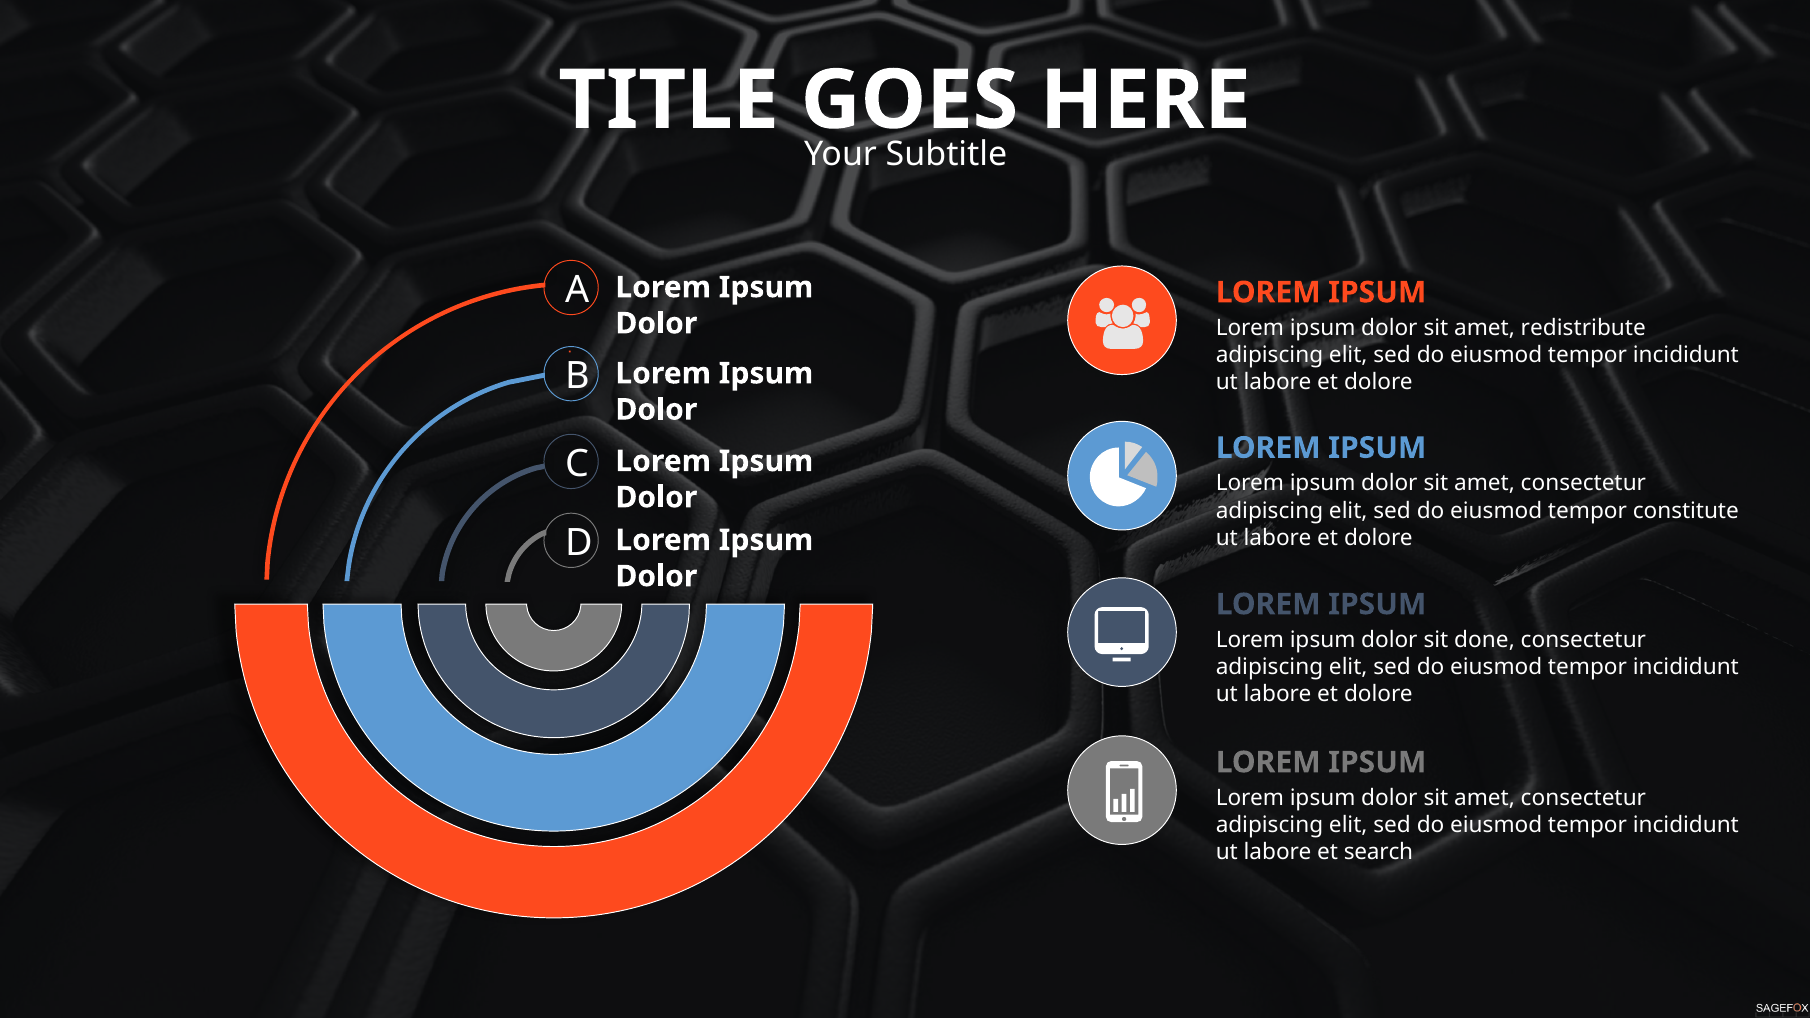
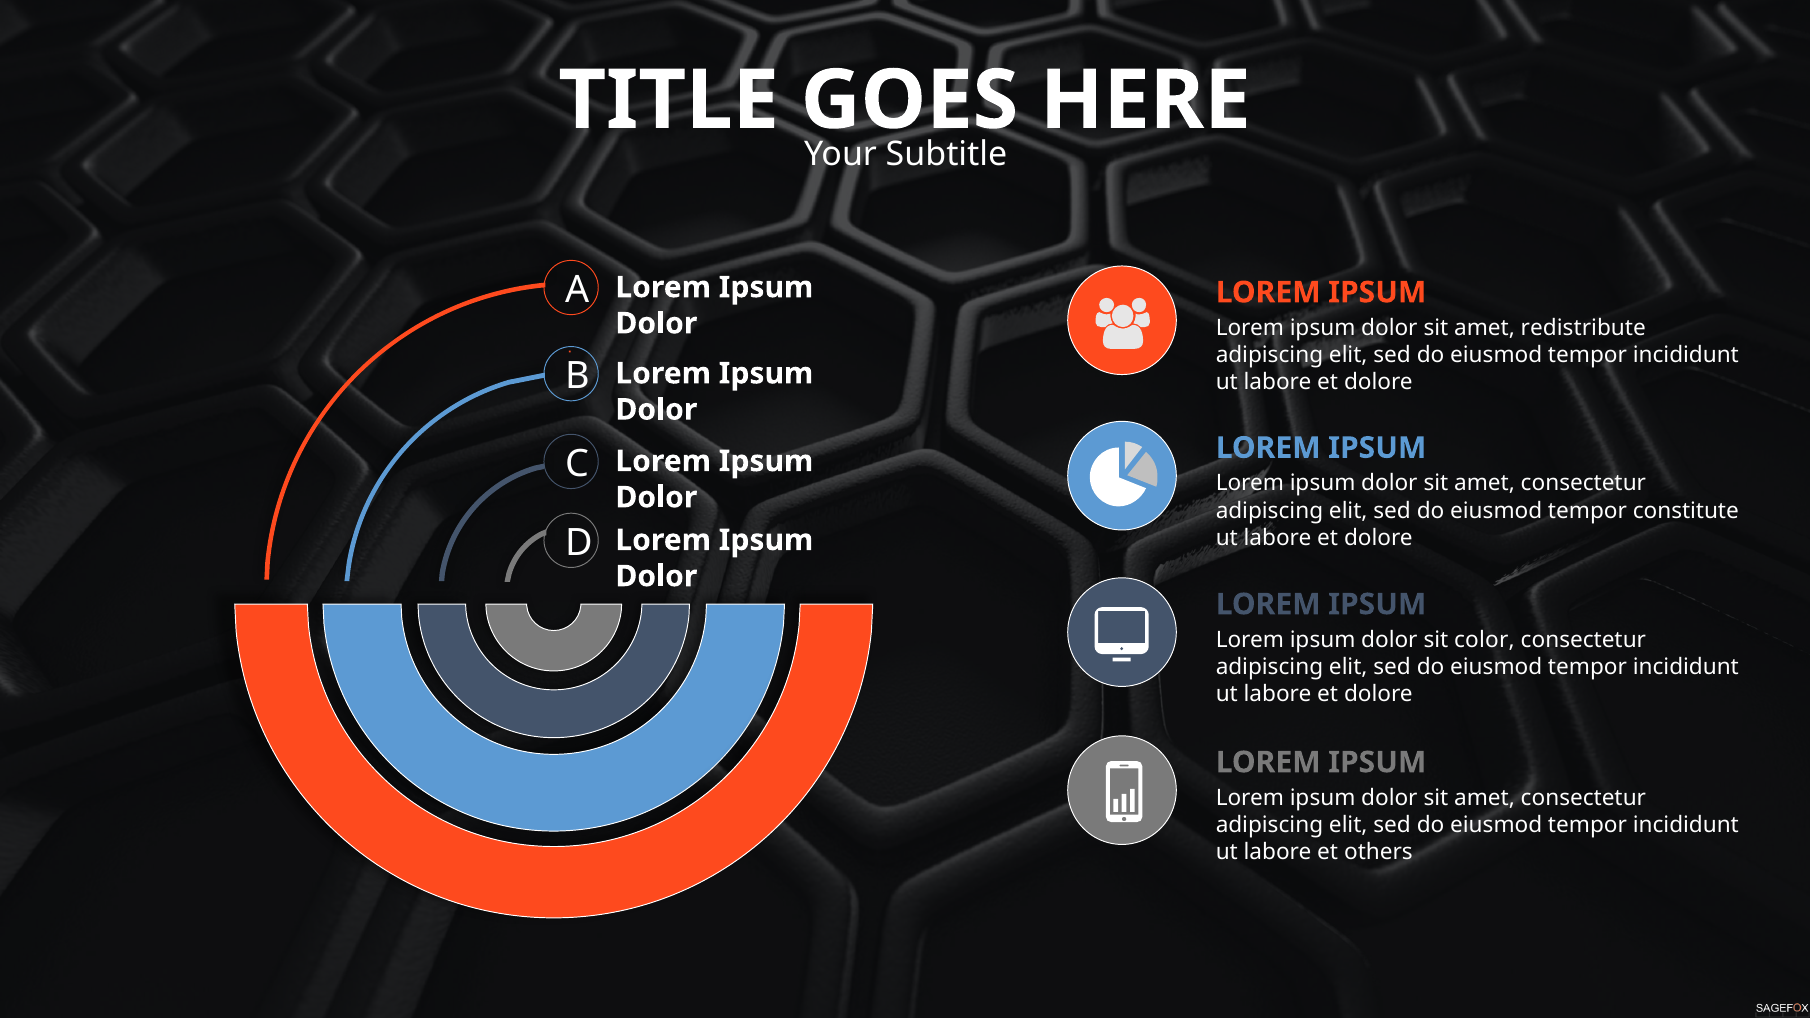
done: done -> color (1484, 640)
search: search -> others (1378, 852)
